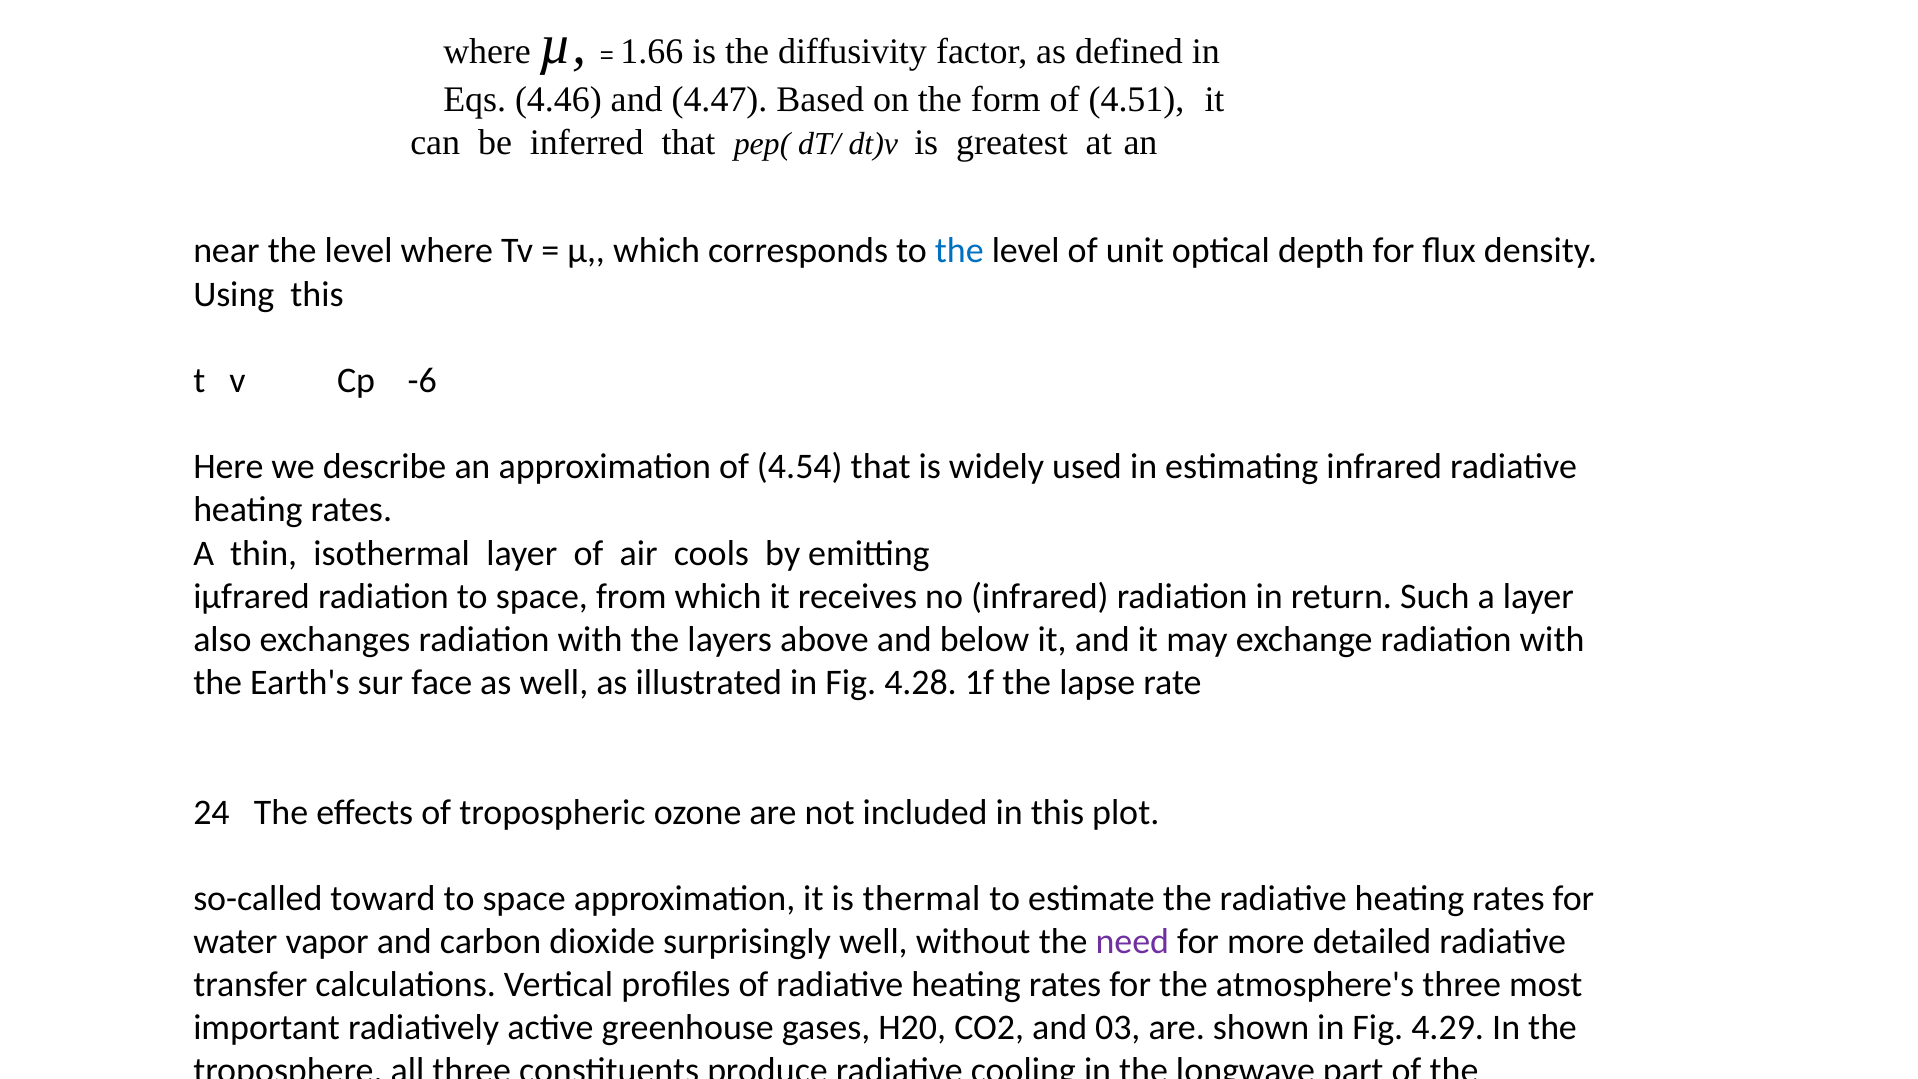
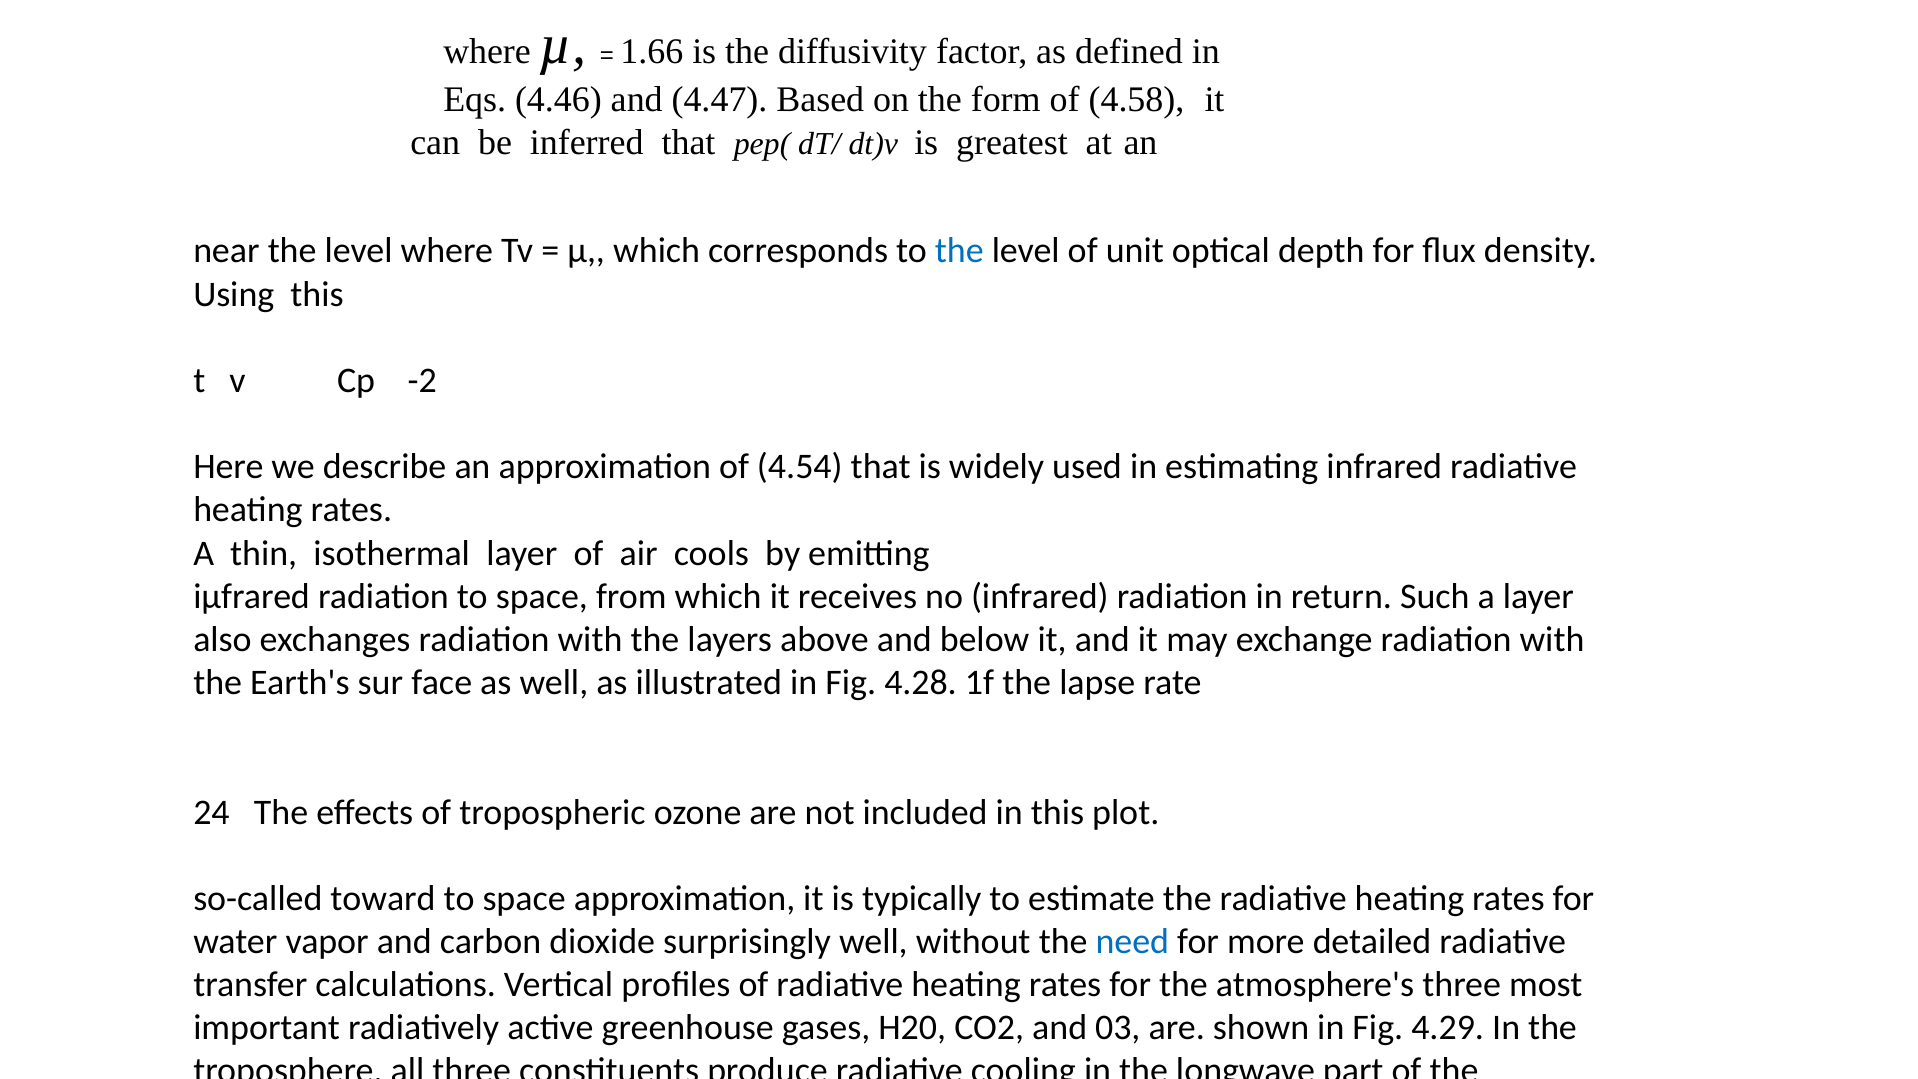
4.51: 4.51 -> 4.58 (1136, 99)
-6: -6 -> -2 (422, 380)
thermal: thermal -> typically (922, 898)
need colour: purple -> blue (1132, 941)
